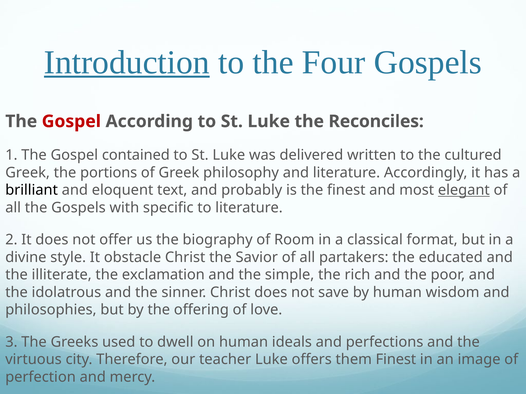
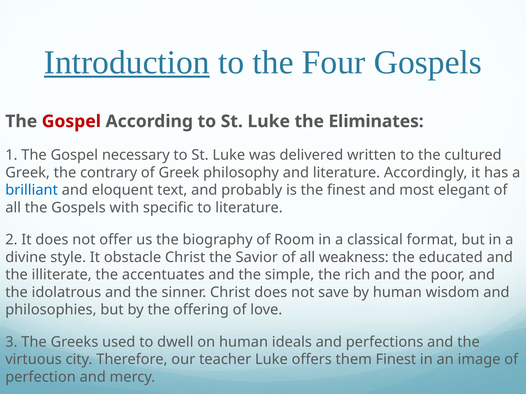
Reconciles: Reconciles -> Eliminates (376, 122)
contained: contained -> necessary (136, 155)
portions: portions -> contrary (109, 173)
brilliant colour: black -> blue (32, 190)
elegant underline: present -> none (464, 190)
partakers: partakers -> weakness (354, 258)
exclamation: exclamation -> accentuates (163, 275)
